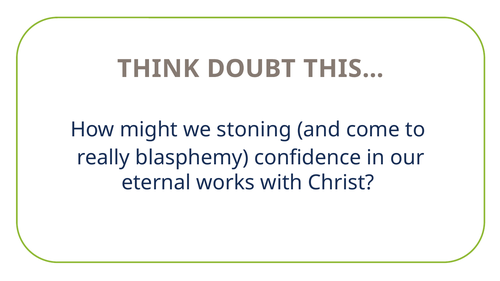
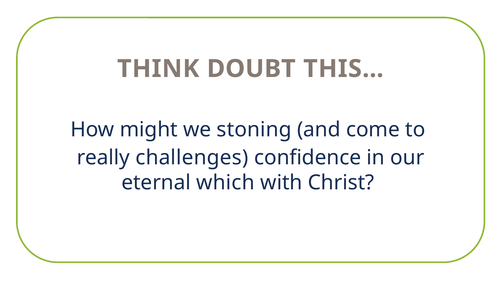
blasphemy: blasphemy -> challenges (192, 158)
works: works -> which (225, 183)
